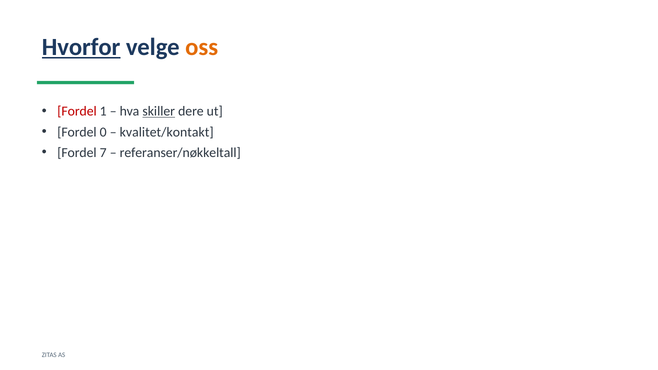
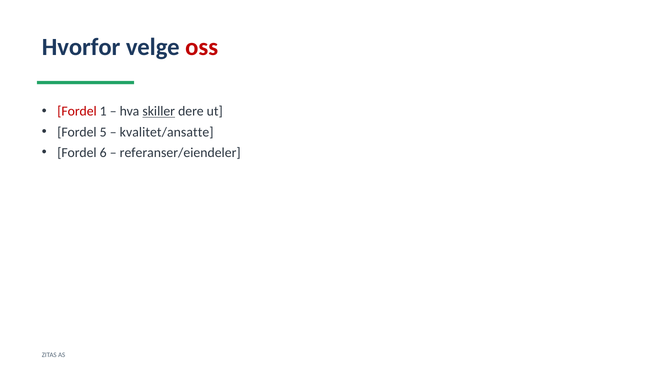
Hvorfor underline: present -> none (81, 47)
oss colour: orange -> red (202, 47)
0: 0 -> 5 (103, 132)
kvalitet/kontakt: kvalitet/kontakt -> kvalitet/ansatte (167, 132)
7: 7 -> 6 (103, 153)
referanser/nøkkeltall: referanser/nøkkeltall -> referanser/eiendeler (180, 153)
